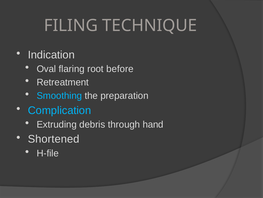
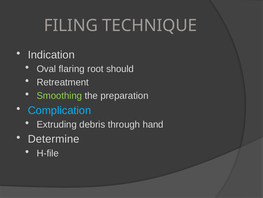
before: before -> should (120, 69)
Smoothing colour: light blue -> light green (59, 95)
Shortened: Shortened -> Determine (54, 139)
